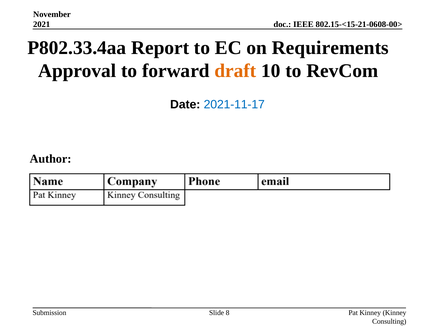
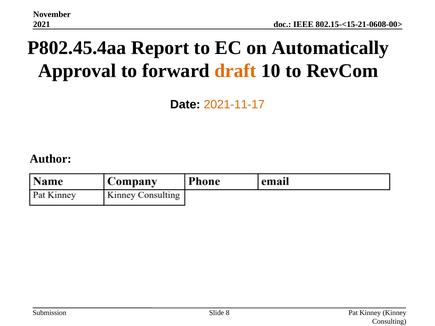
P802.33.4aa: P802.33.4aa -> P802.45.4aa (77, 48)
Requirements: Requirements -> Automatically (330, 48)
2021-11-17 colour: blue -> orange (234, 104)
